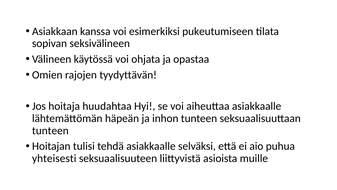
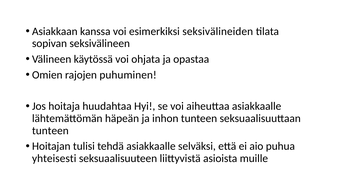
pukeutumiseen: pukeutumiseen -> seksivälineiden (218, 31)
tyydyttävän: tyydyttävän -> puhuminen (128, 75)
